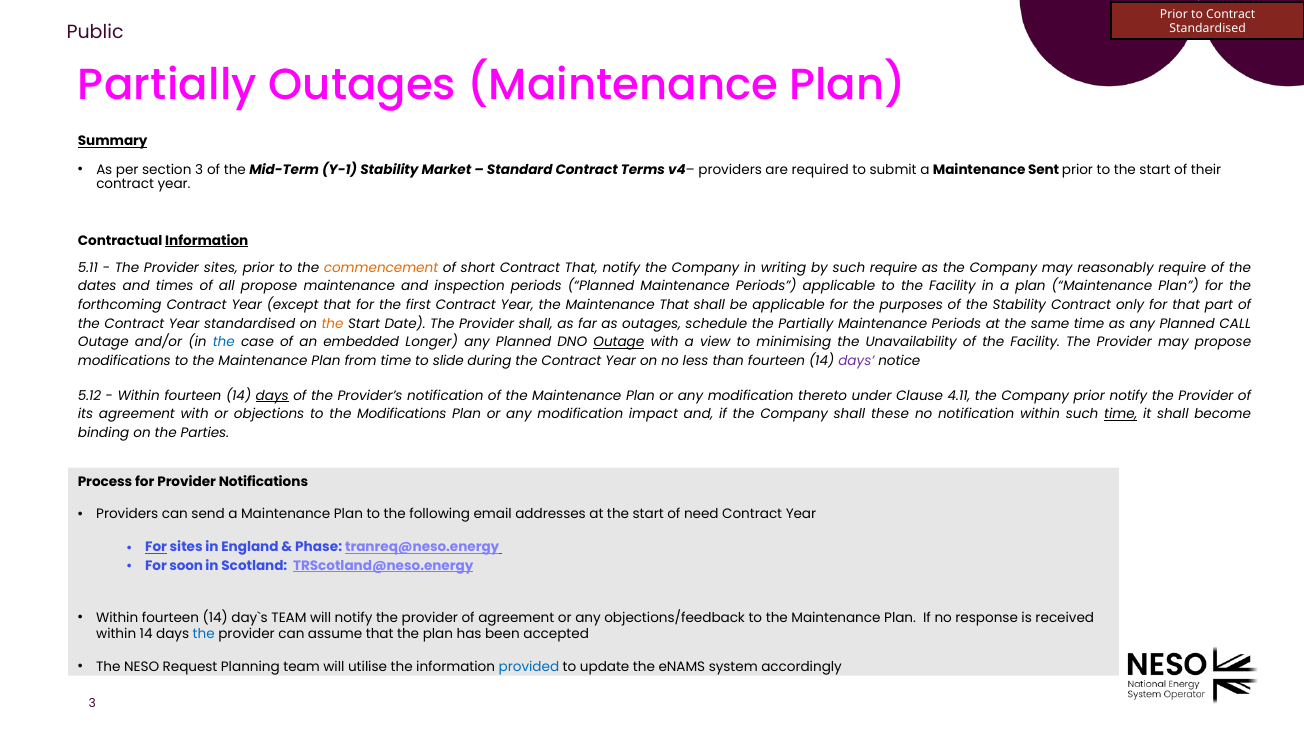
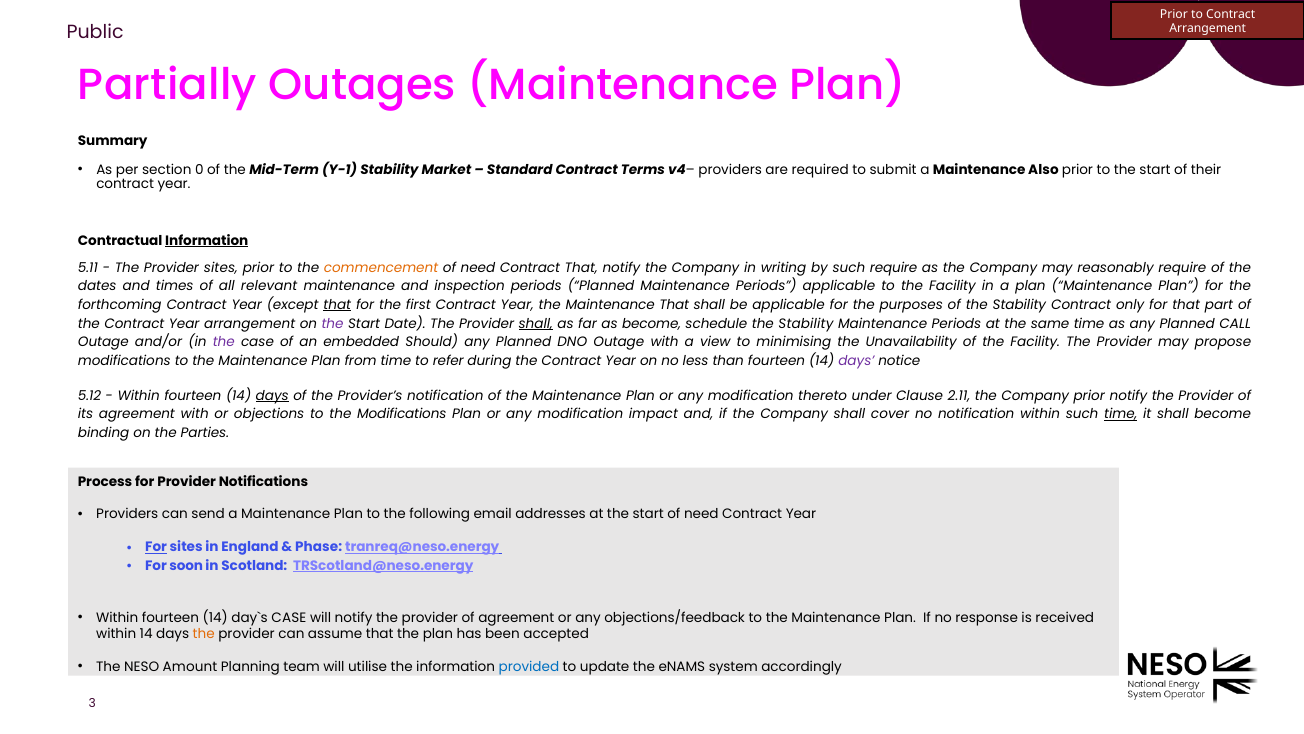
Standardised: Standardised -> Arrangement (1208, 29)
Summary underline: present -> none (113, 141)
section 3: 3 -> 0 (199, 169)
Sent: Sent -> Also (1043, 169)
short: short -> need (478, 267)
all propose: propose -> relevant (269, 286)
that underline: none -> present (337, 305)
Year standardised: standardised -> arrangement (250, 323)
the colour: orange -> purple (333, 323)
shall underline: none -> present (536, 323)
as outages: outages -> become (652, 323)
schedule the Partially: Partially -> Stability (806, 323)
the colour: blue -> purple (224, 342)
Longer: Longer -> Should (432, 342)
Outage underline: present -> none (619, 342)
slide: slide -> refer (448, 361)
4.11: 4.11 -> 2.11 (959, 396)
these: these -> cover (890, 414)
TEAM: TEAM -> CASE (289, 617)
the colour: blue -> orange (204, 633)
Request: Request -> Amount (190, 666)
